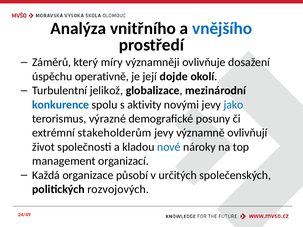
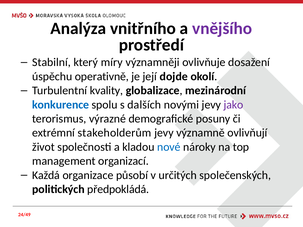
vnějšího colour: blue -> purple (222, 28)
Záměrů: Záměrů -> Stabilní (51, 62)
jelikož: jelikož -> kvality (106, 91)
aktivity: aktivity -> dalších (144, 105)
jako colour: blue -> purple (234, 105)
rozvojových: rozvojových -> předpokládá (118, 189)
